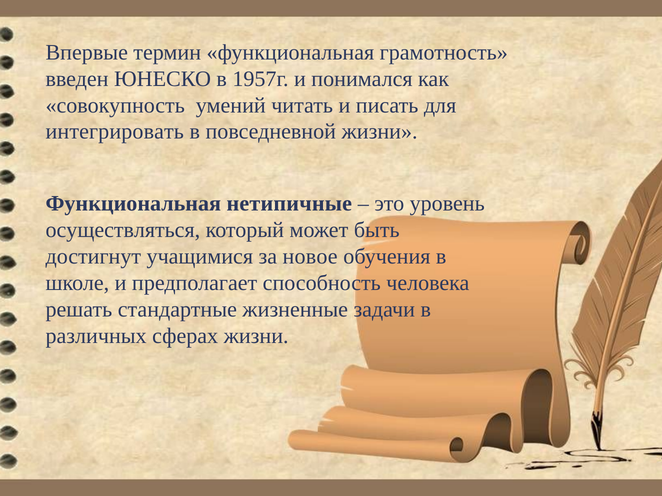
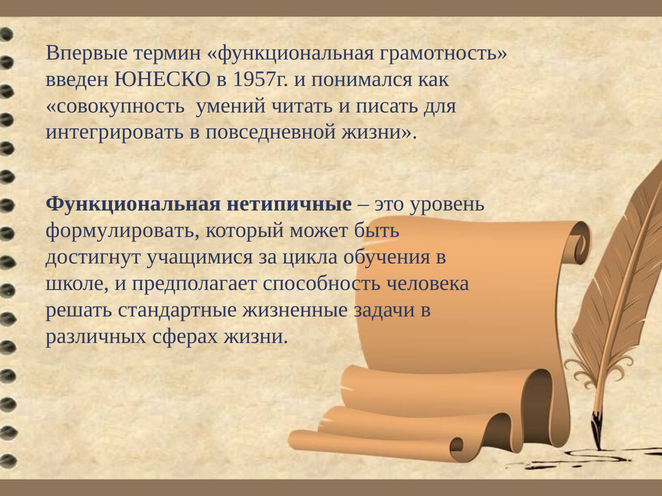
осуществляться: осуществляться -> формулировать (123, 230)
новое: новое -> цикла (310, 257)
